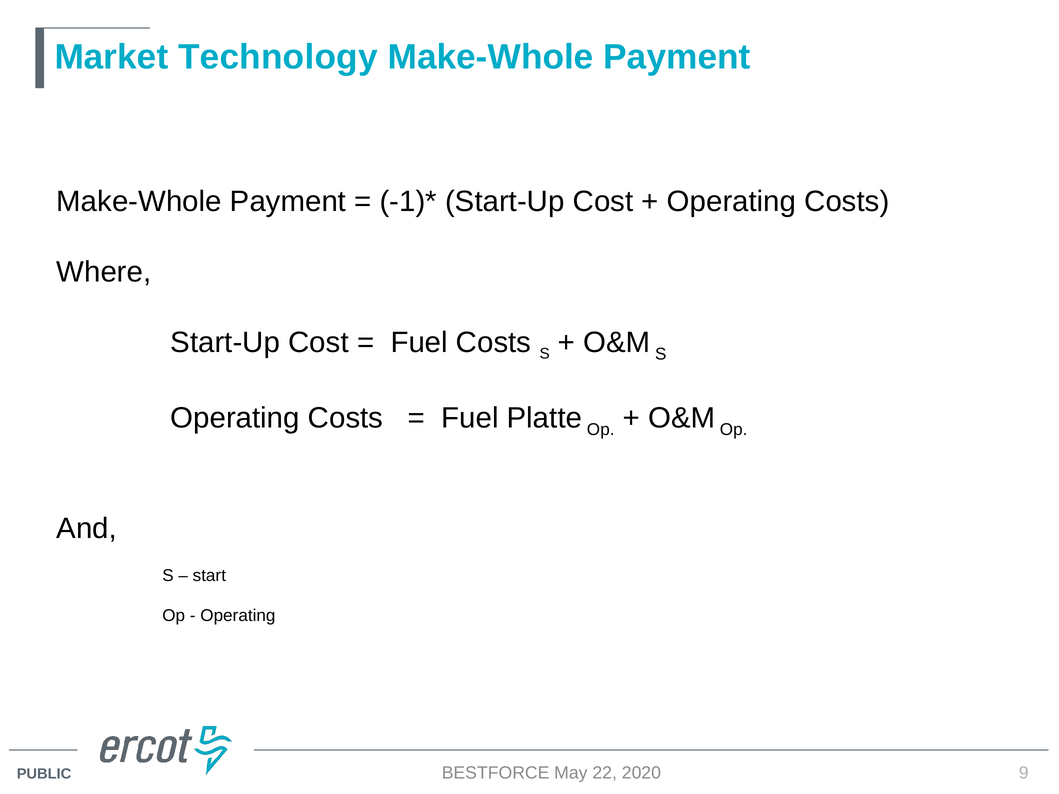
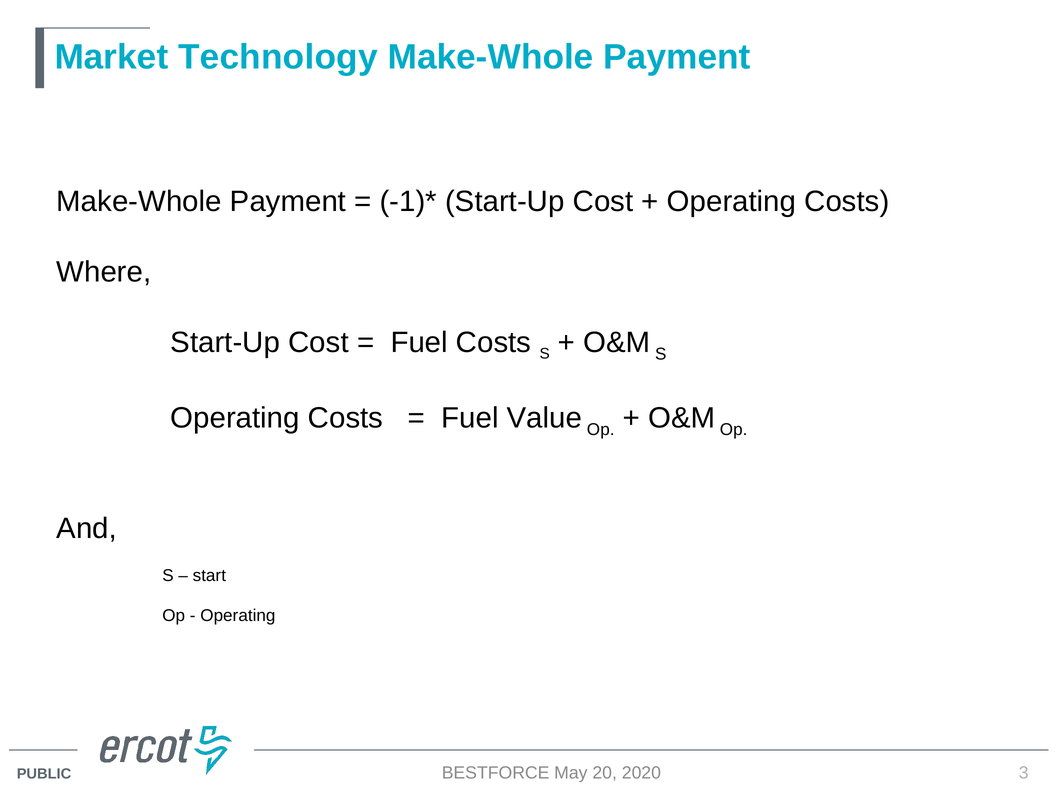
Platte: Platte -> Value (544, 418)
22: 22 -> 20 (605, 773)
9: 9 -> 3 (1024, 773)
